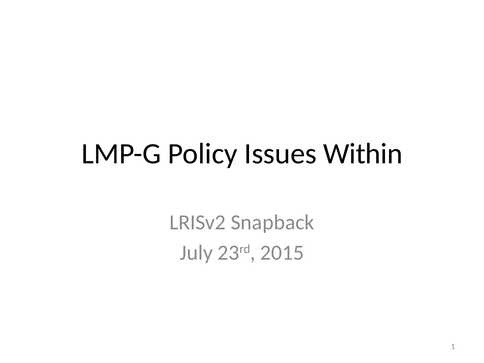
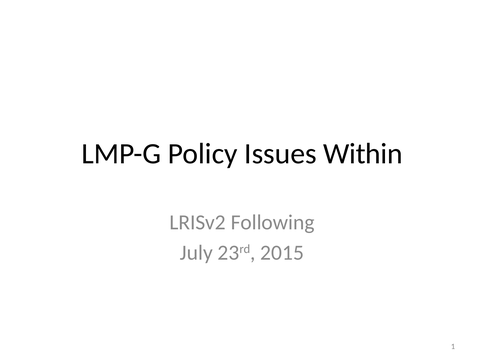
Snapback: Snapback -> Following (273, 223)
